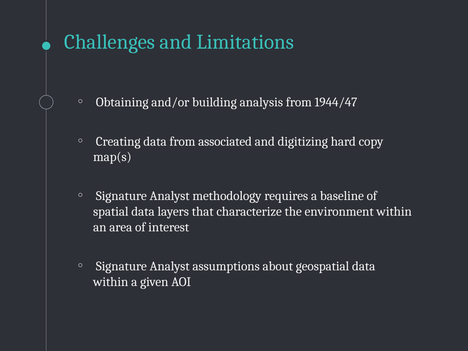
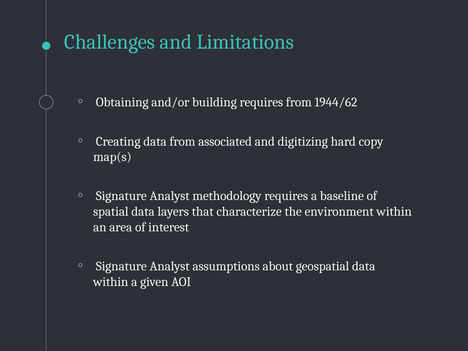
building analysis: analysis -> requires (261, 102)
1944/47: 1944/47 -> 1944/62 (336, 102)
